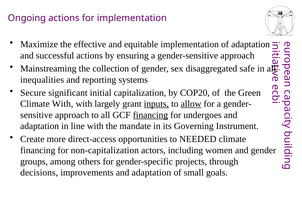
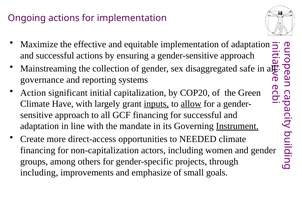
inequalities: inequalities -> governance (42, 80)
Secure: Secure -> Action (33, 93)
Climate With: With -> Have (63, 104)
financing underline: present -> none (150, 115)
for undergoes: undergoes -> successful (203, 115)
Instrument underline: none -> present (237, 126)
decisions: decisions -> including (39, 173)
improvements and adaptation: adaptation -> emphasize (151, 173)
